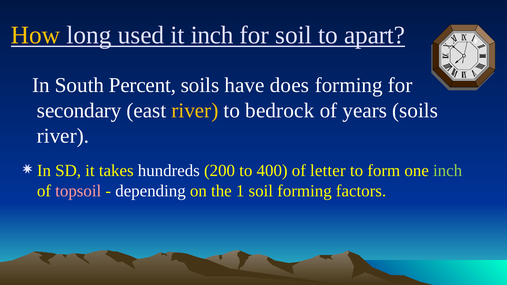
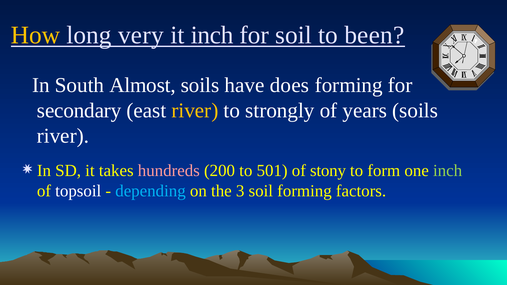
used: used -> very (141, 35)
apart: apart -> been (374, 35)
Percent: Percent -> Almost (143, 85)
bedrock: bedrock -> strongly (280, 111)
hundreds colour: white -> pink (169, 171)
400: 400 -> 501 (272, 171)
letter: letter -> stony (328, 171)
topsoil colour: pink -> white (78, 191)
depending colour: white -> light blue (151, 191)
1: 1 -> 3 (240, 191)
